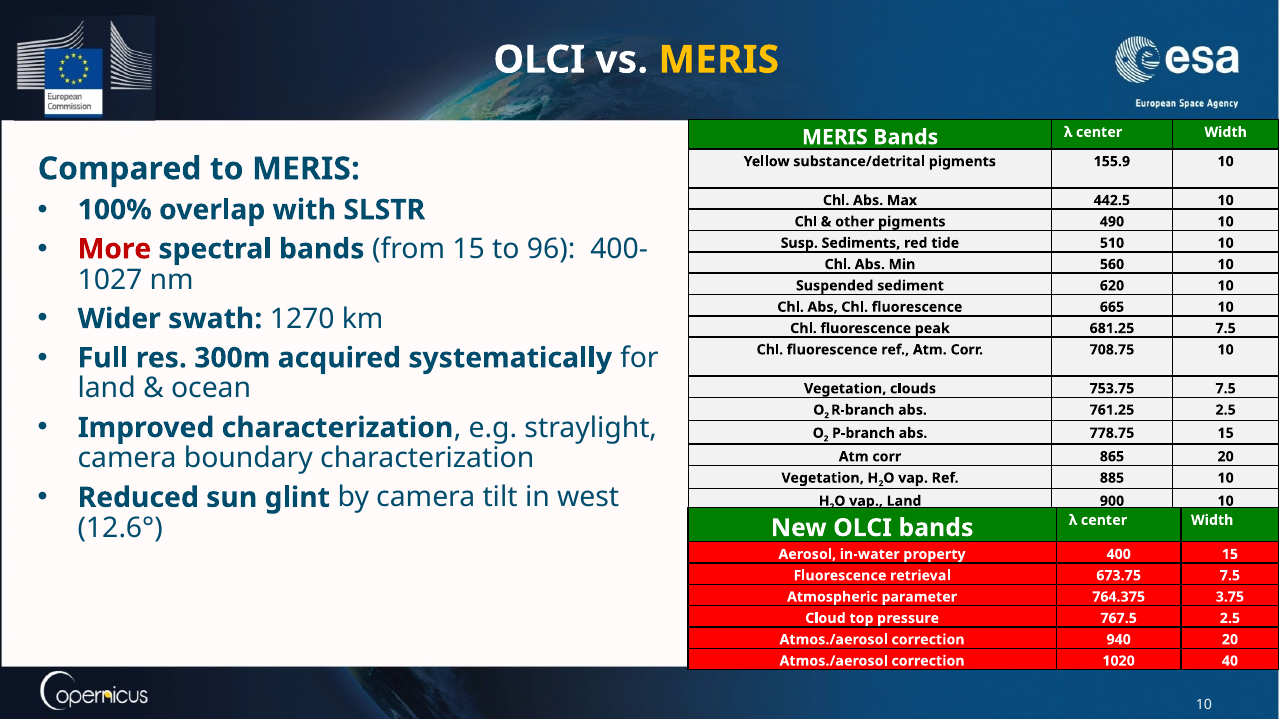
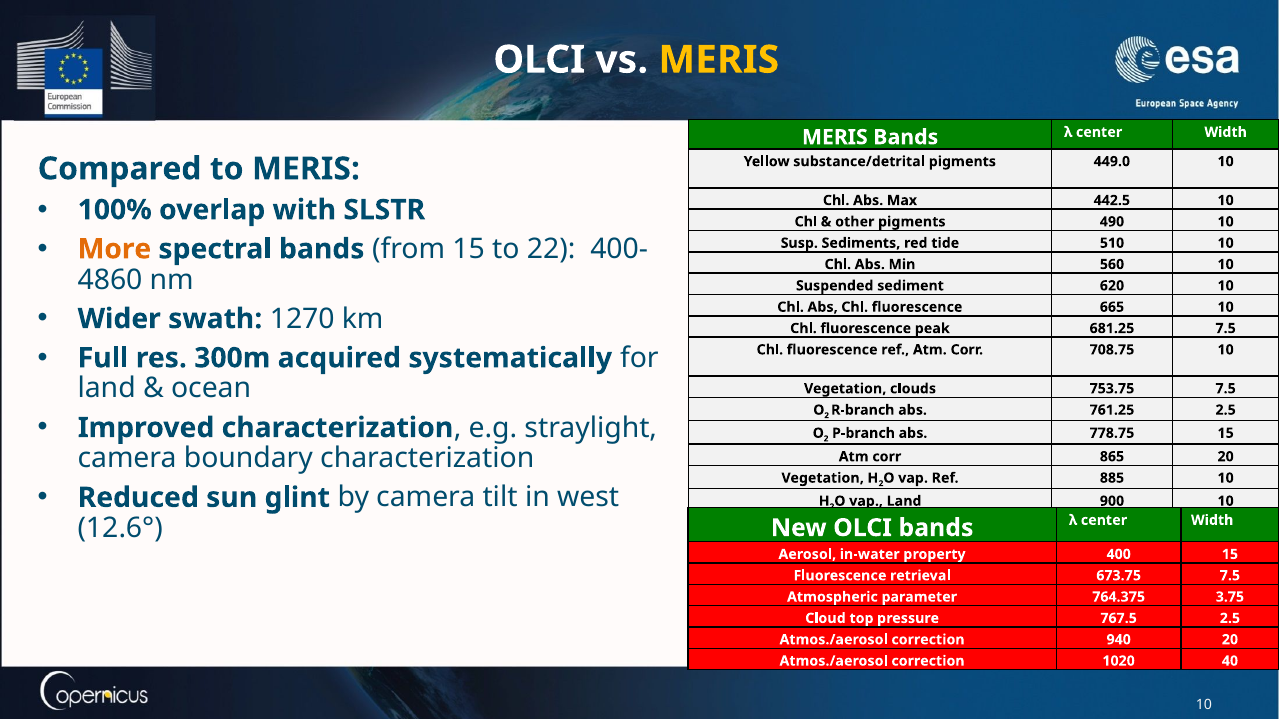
155.9: 155.9 -> 449.0 (1112, 162)
More colour: red -> orange (114, 249)
96: 96 -> 22 (551, 249)
1027: 1027 -> 4860 (110, 280)
